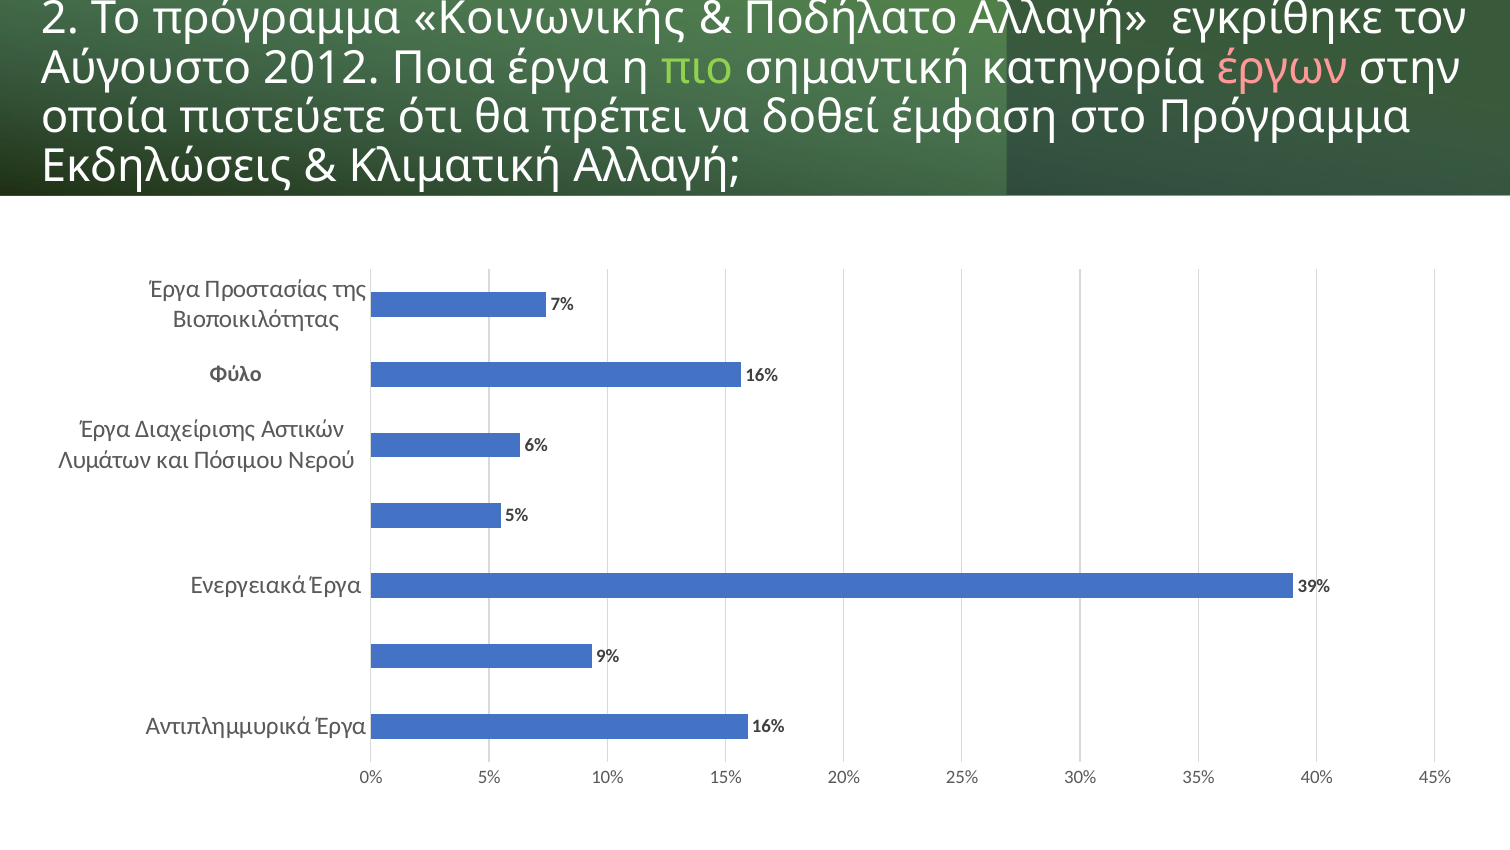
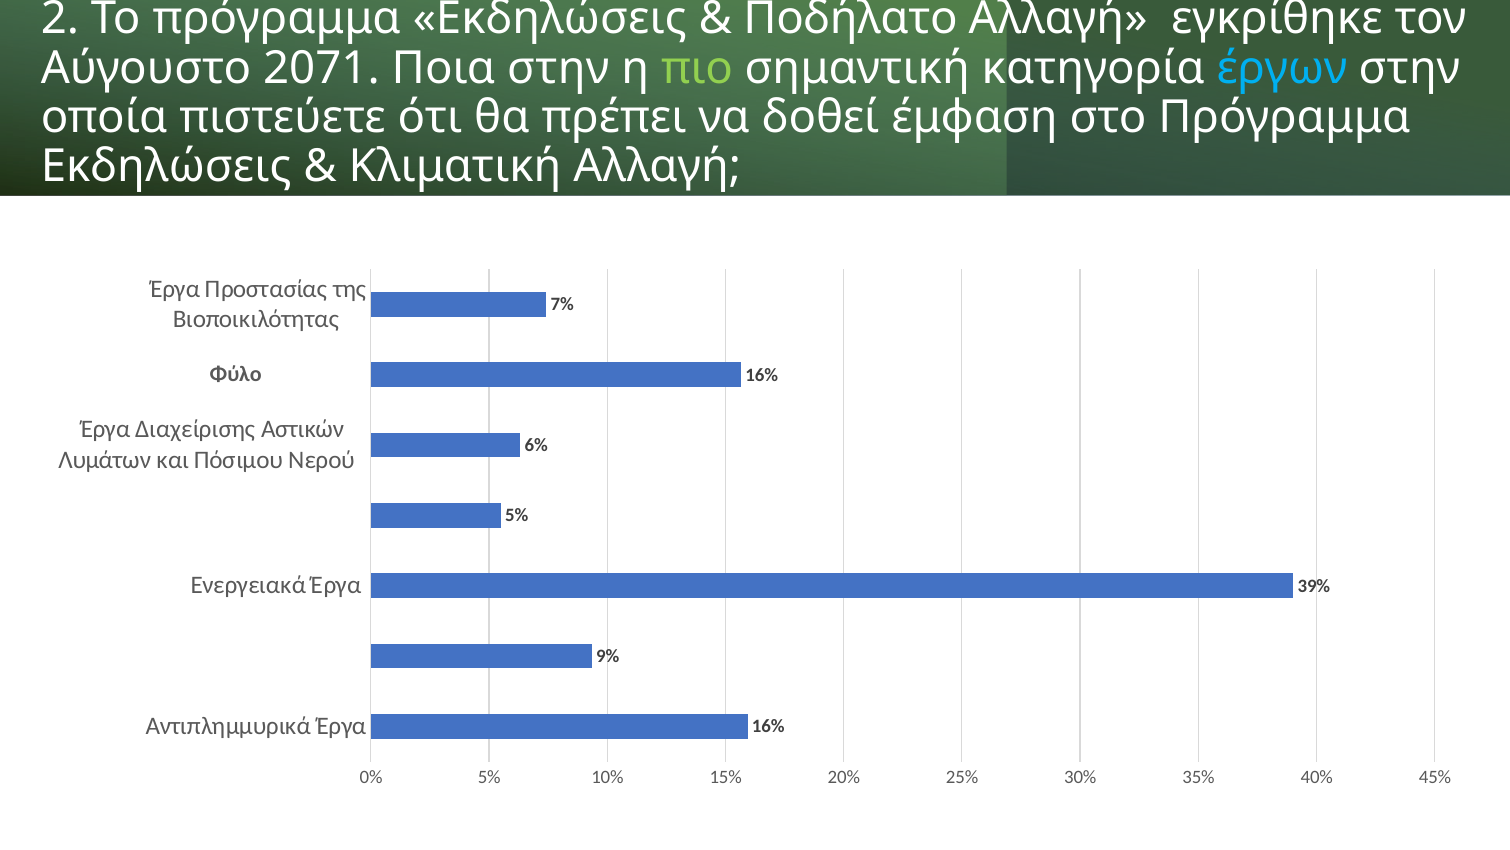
Το πρόγραμμα Κοινωνικής: Κοινωνικής -> Εκδηλώσεις (550, 19)
2012: 2012 -> 2071 (321, 68)
Ποια έργα: έργα -> στην (558, 68)
έργων colour: pink -> light blue (1282, 68)
